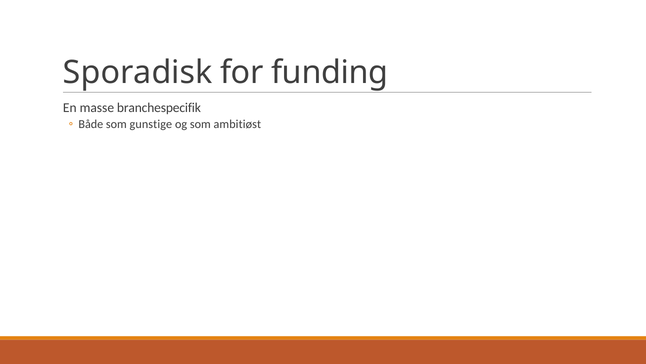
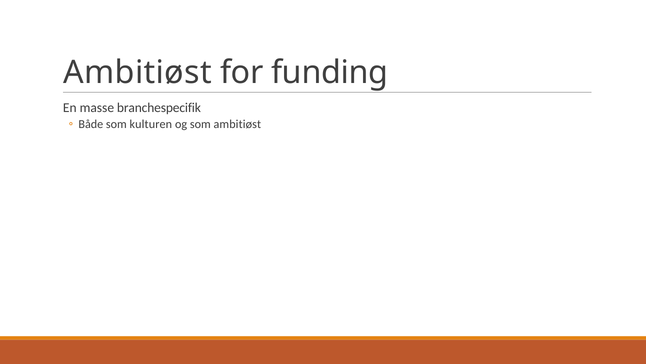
Sporadisk: Sporadisk -> Ambitiøst (138, 72)
gunstige: gunstige -> kulturen (151, 124)
